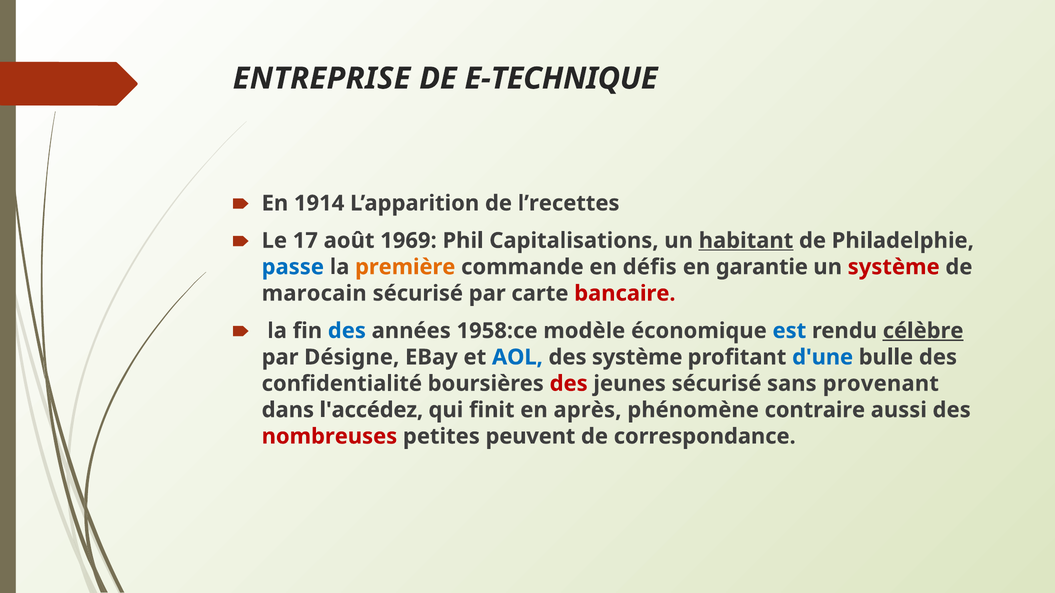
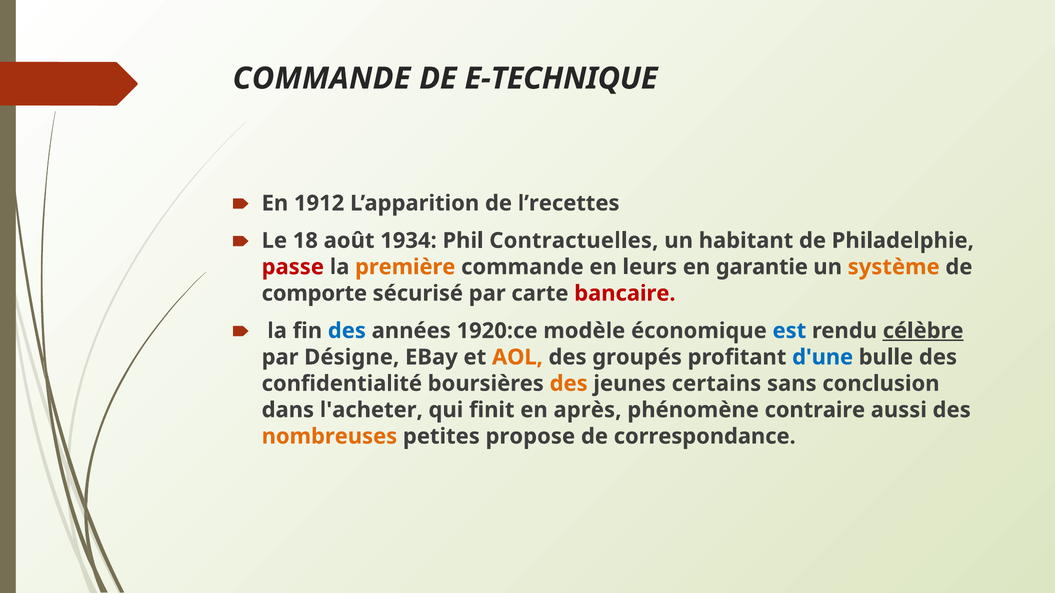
ENTREPRISE: ENTREPRISE -> COMMANDE (322, 79)
1914: 1914 -> 1912 (319, 203)
17: 17 -> 18 (305, 241)
1969: 1969 -> 1934 (408, 241)
Capitalisations: Capitalisations -> Contractuelles (574, 241)
habitant underline: present -> none (746, 241)
passe colour: blue -> red (293, 267)
défis: défis -> leurs (650, 267)
système colour: red -> orange (894, 267)
marocain: marocain -> comporte (314, 294)
1958:ce: 1958:ce -> 1920:ce (497, 331)
AOL colour: blue -> orange (517, 357)
des système: système -> groupés (637, 357)
des colour: red -> orange (569, 384)
jeunes sécurisé: sécurisé -> certains (716, 384)
provenant: provenant -> conclusion (881, 384)
l'accédez: l'accédez -> l'acheter (371, 410)
nombreuses colour: red -> orange (329, 437)
peuvent: peuvent -> propose (530, 437)
